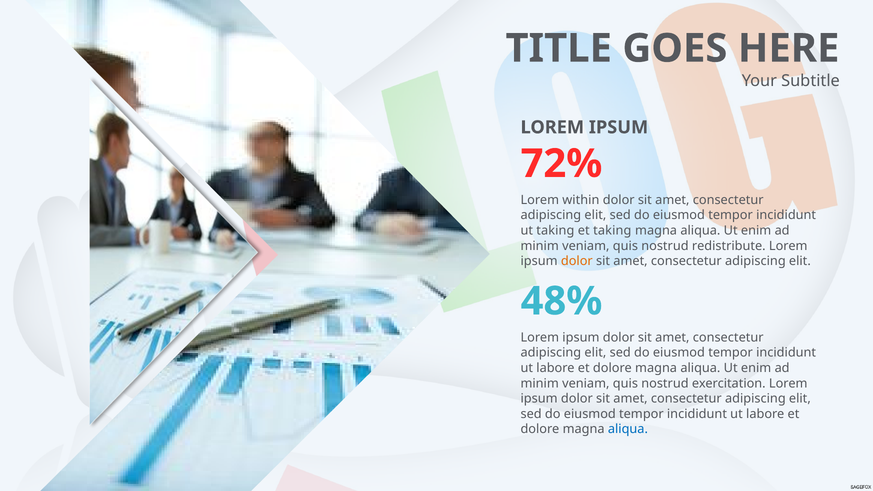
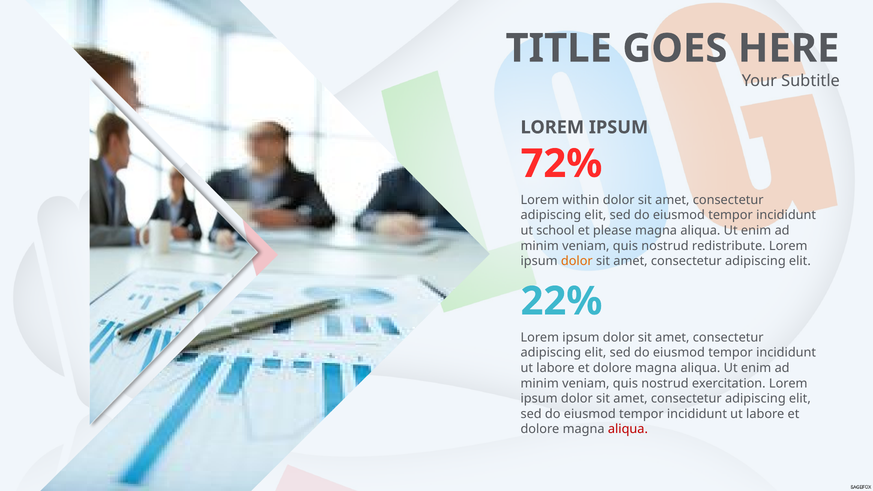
ut taking: taking -> school (555, 231)
et taking: taking -> please (612, 231)
48%: 48% -> 22% (561, 301)
aliqua colour: blue -> red (628, 429)
